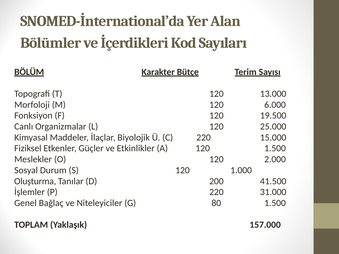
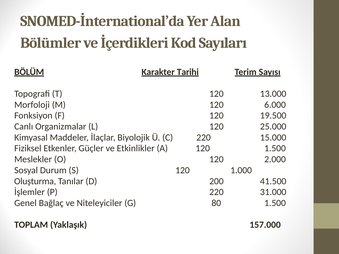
Bütçe: Bütçe -> Tarihi (188, 72)
